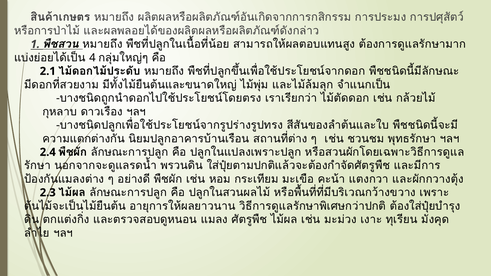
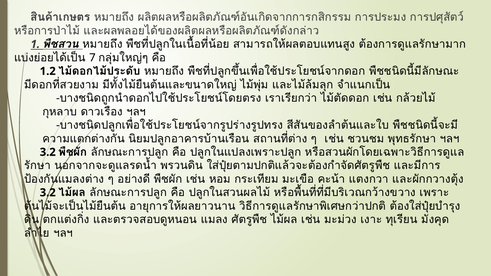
4: 4 -> 7 (92, 58)
2.1: 2.1 -> 1.2 (48, 71)
2.4: 2.4 -> 3.2 (48, 152)
2.3: 2.3 -> 3.2 (48, 193)
